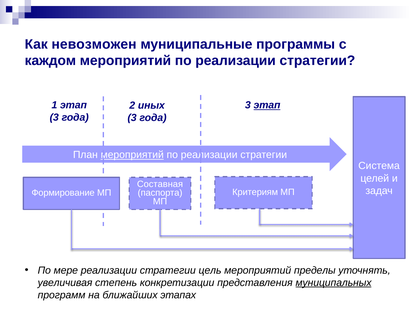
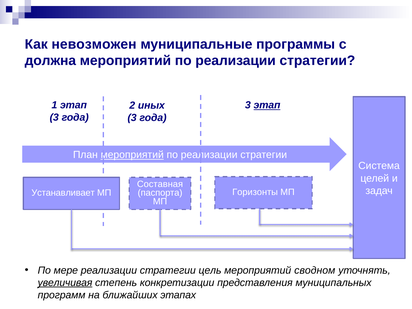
каждом: каждом -> должна (50, 61)
Критериям: Критериям -> Горизонты (255, 192)
Формирование: Формирование -> Устанавливает (63, 193)
пределы: пределы -> сводном (315, 270)
увеличивая underline: none -> present (65, 283)
муниципальных underline: present -> none (334, 283)
